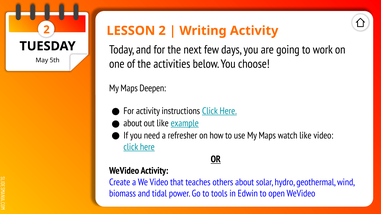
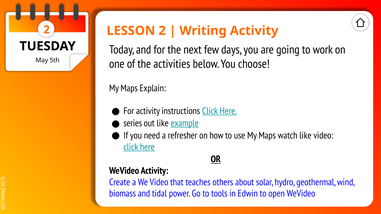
Deepen: Deepen -> Explain (153, 88)
about: about -> series (133, 123)
